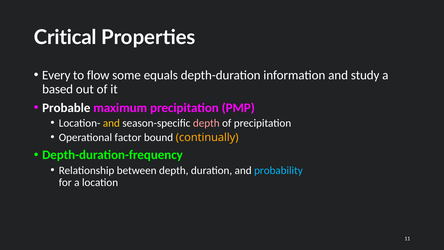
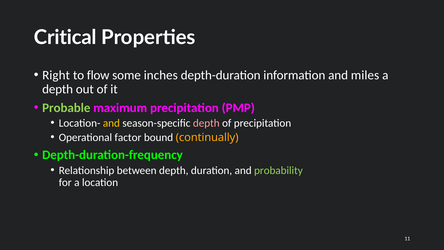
Every: Every -> Right (56, 75)
equals: equals -> inches (161, 75)
study: study -> miles (365, 75)
based: based -> depth (58, 89)
Probable colour: white -> light green (66, 108)
probability colour: light blue -> light green (278, 170)
